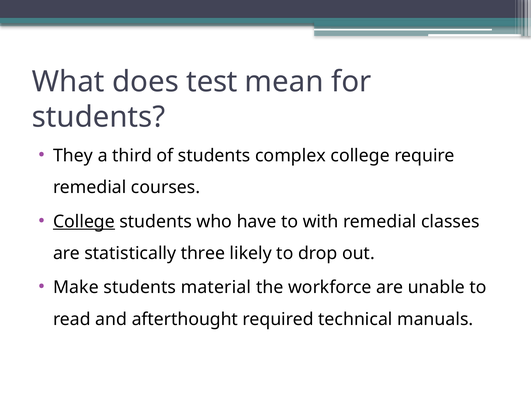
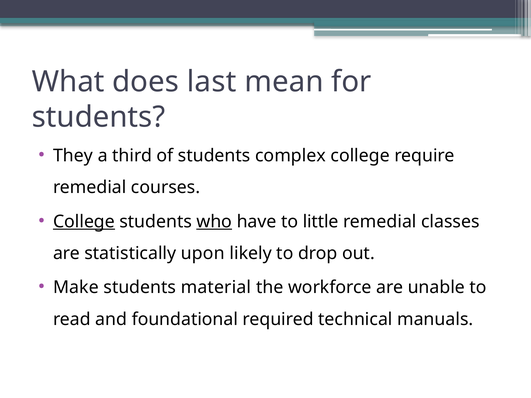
test: test -> last (212, 82)
who underline: none -> present (214, 222)
with: with -> little (321, 222)
three: three -> upon (203, 254)
afterthought: afterthought -> foundational (185, 319)
